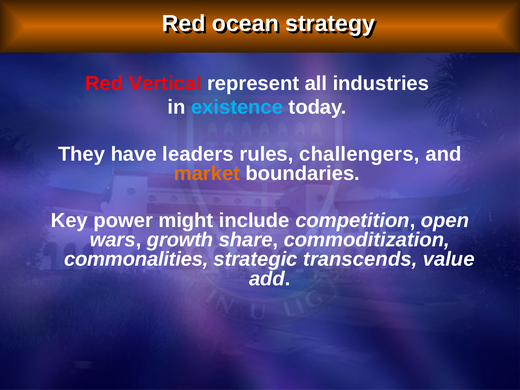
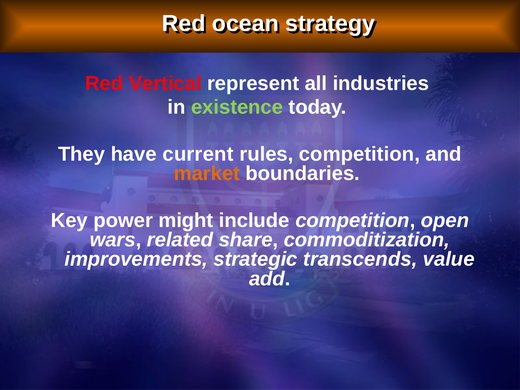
existence colour: light blue -> light green (237, 107)
leaders: leaders -> current (198, 154)
rules challengers: challengers -> competition (359, 154)
growth: growth -> related (180, 240)
commonalities: commonalities -> improvements (136, 259)
